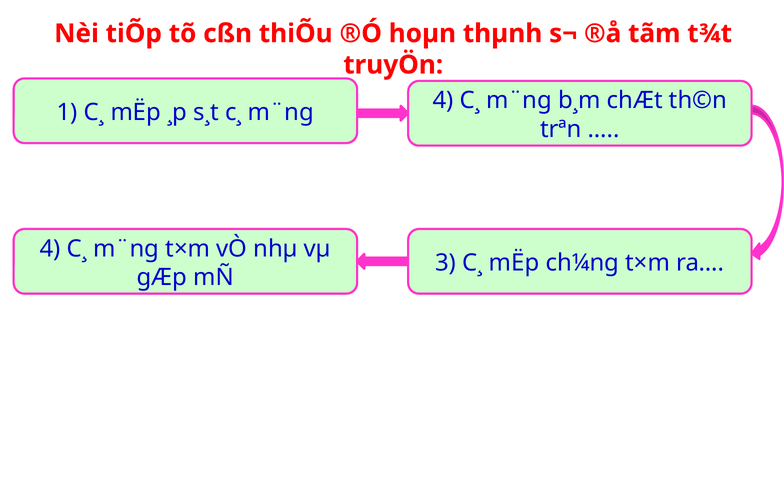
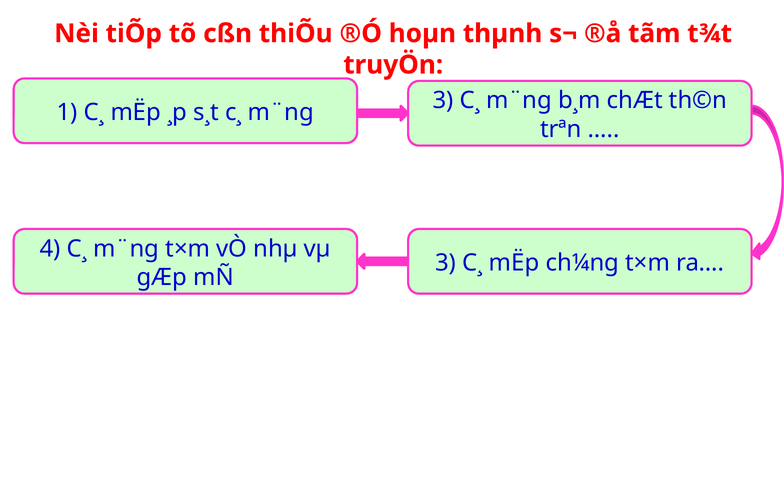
m¨ng 4: 4 -> 3 (443, 101)
